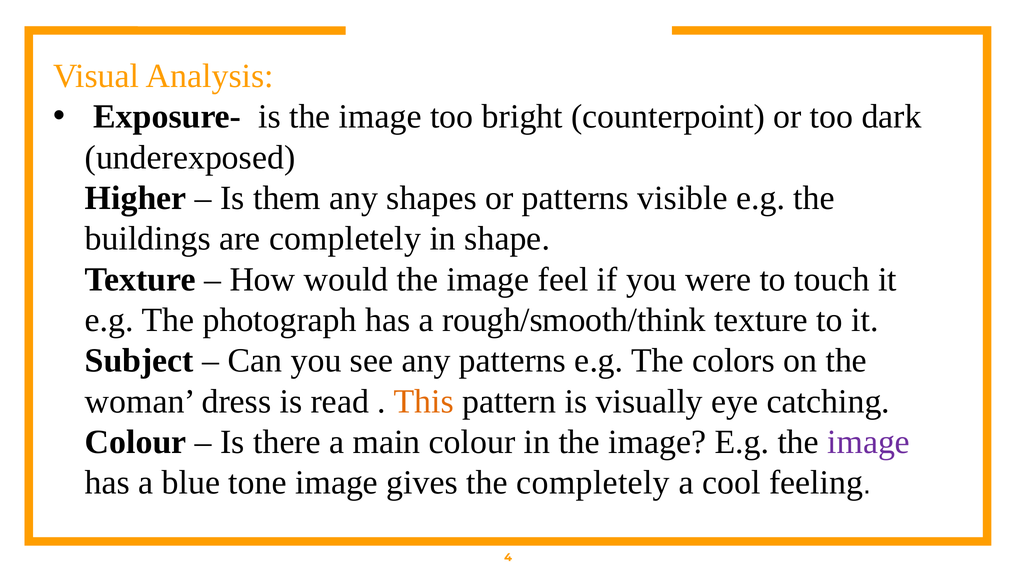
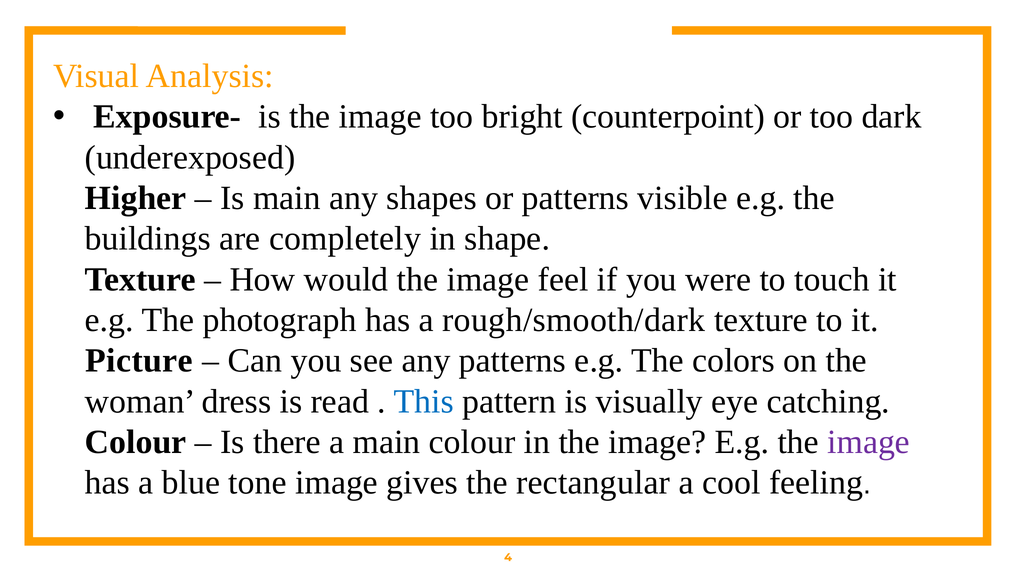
Is them: them -> main (287, 198)
rough/smooth/think: rough/smooth/think -> rough/smooth/dark (574, 320)
Subject: Subject -> Picture (139, 360)
This colour: orange -> blue (424, 401)
the completely: completely -> rectangular (593, 482)
